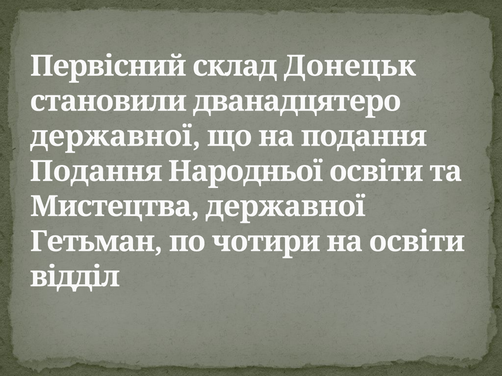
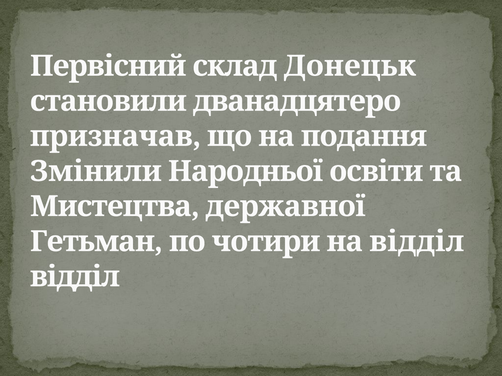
державної: державної -> призначав (116, 136)
Подання: Подання -> Змінили (96, 172)
на освіти: освіти -> відділ (417, 242)
